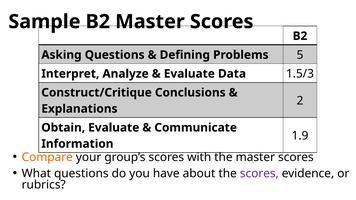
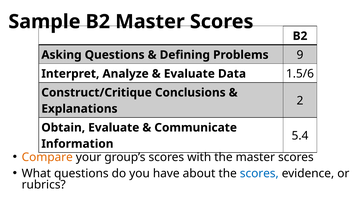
5: 5 -> 9 (300, 55)
1.5/3: 1.5/3 -> 1.5/6 (300, 74)
1.9: 1.9 -> 5.4 (300, 136)
scores colour: purple -> blue (259, 174)
